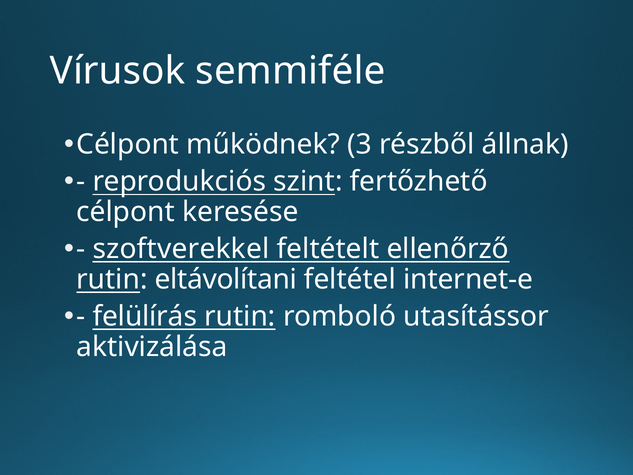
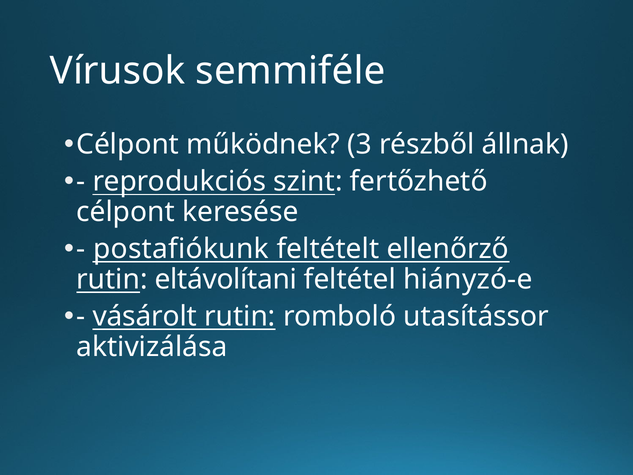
szoftverekkel: szoftverekkel -> postafiókunk (181, 249)
internet-e: internet-e -> hiányzó-e (468, 279)
felülírás: felülírás -> vásárolt (145, 316)
